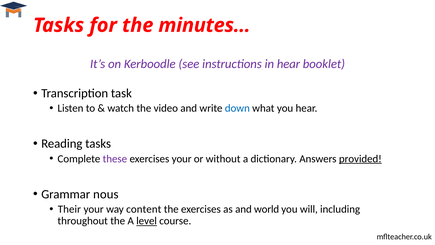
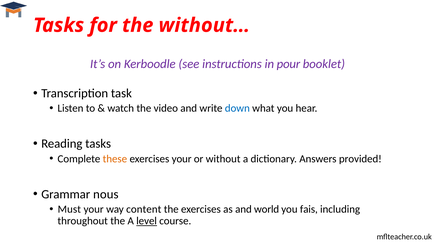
minutes…: minutes… -> without… (204, 25)
in hear: hear -> pour (288, 64)
these colour: purple -> orange (115, 159)
provided underline: present -> none (360, 159)
Their: Their -> Must (69, 209)
will: will -> fais (309, 209)
